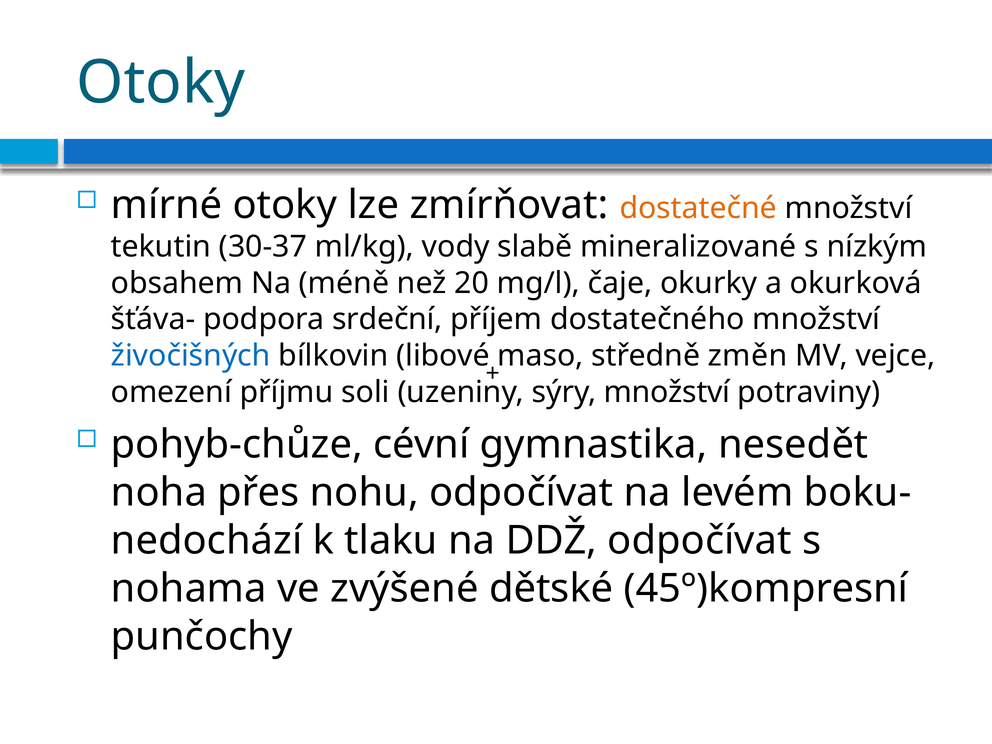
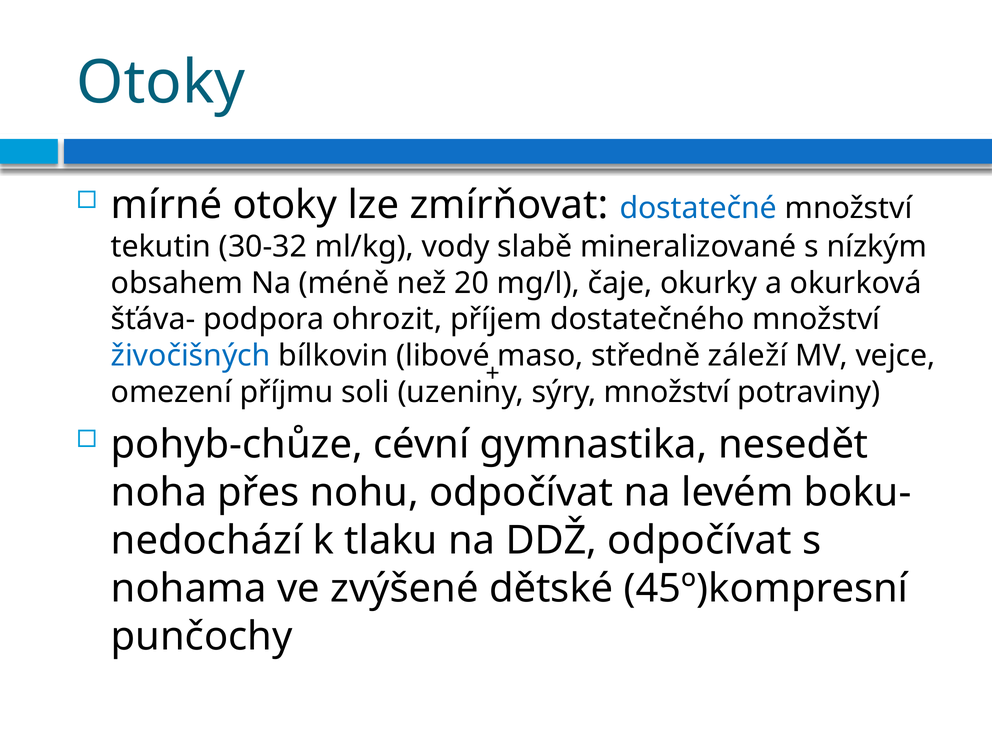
dostatečné colour: orange -> blue (698, 208)
30-37: 30-37 -> 30-32 (263, 247)
srdeční: srdeční -> ohrozit (387, 319)
změn: změn -> záleží (748, 356)
